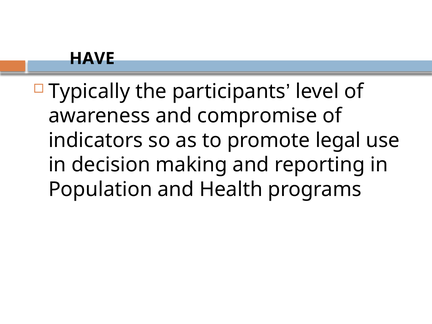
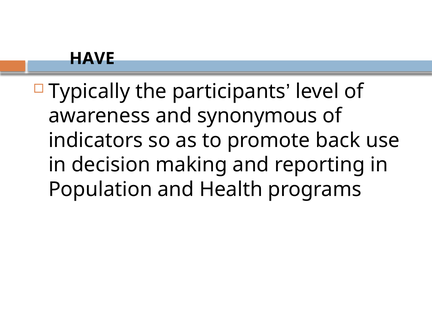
compromise: compromise -> synonymous (257, 116)
legal: legal -> back (338, 140)
